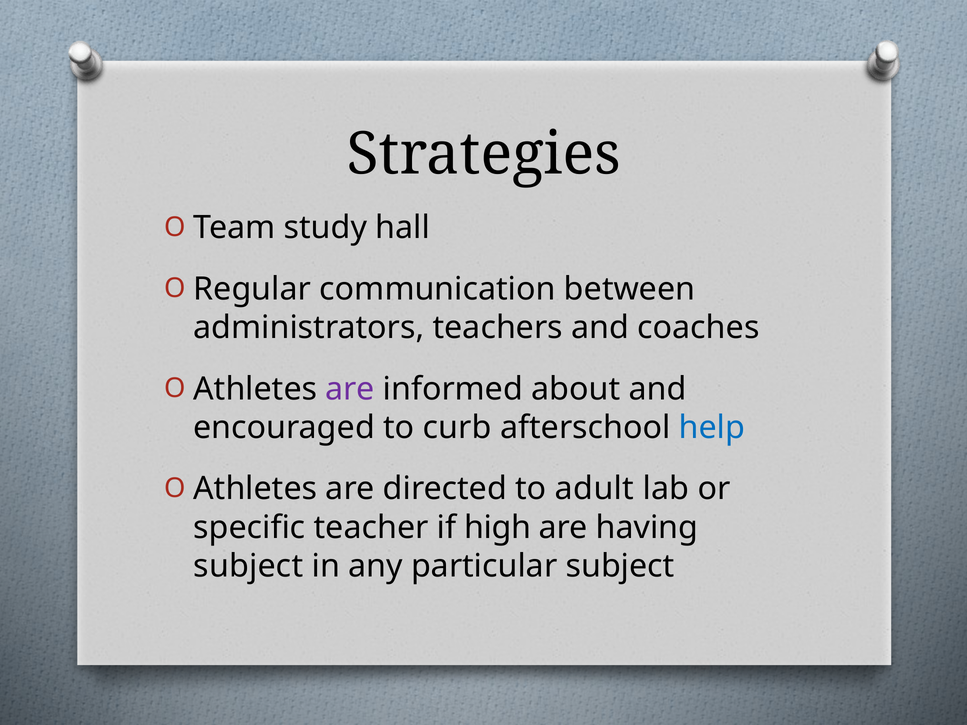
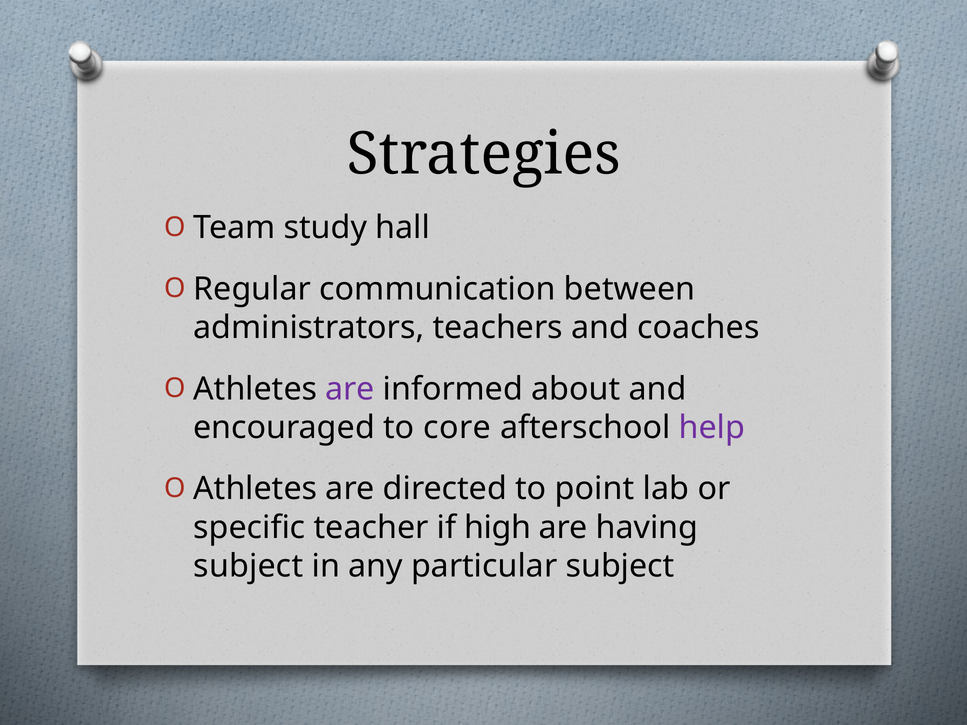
curb: curb -> core (457, 428)
help colour: blue -> purple (712, 428)
adult: adult -> point (595, 489)
